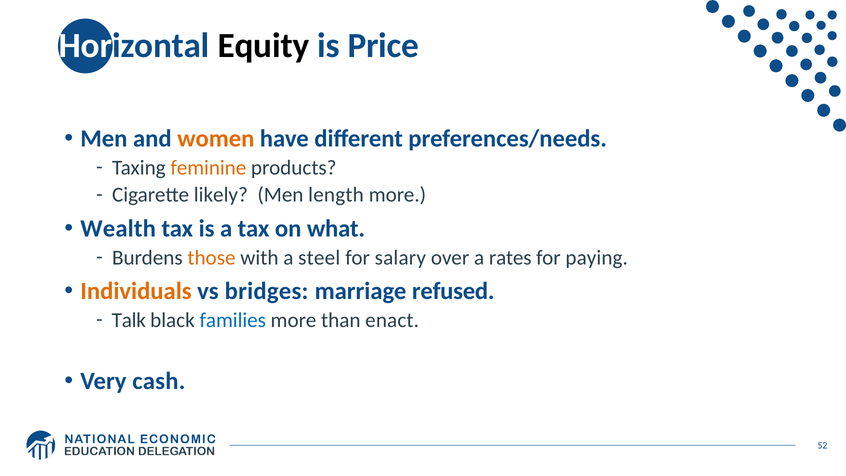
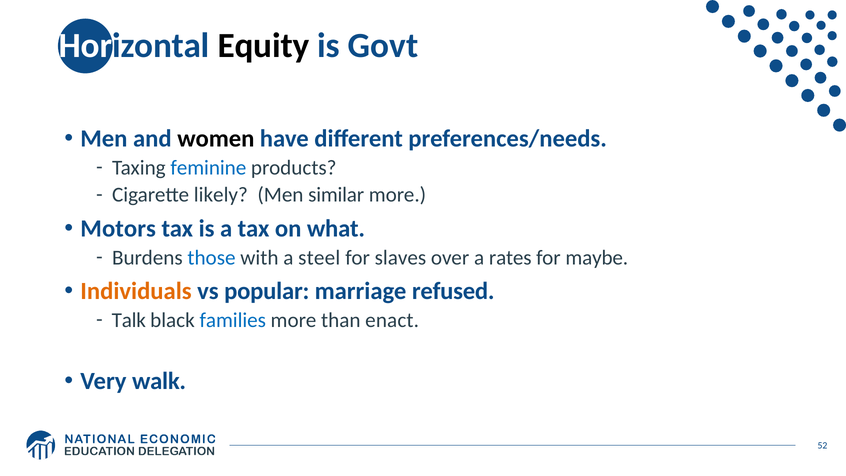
Price: Price -> Govt (383, 46)
women colour: orange -> black (216, 139)
feminine colour: orange -> blue (208, 168)
length: length -> similar (336, 195)
Wealth: Wealth -> Motors (118, 228)
those colour: orange -> blue (212, 258)
salary: salary -> slaves (400, 258)
paying: paying -> maybe (597, 258)
bridges: bridges -> popular (267, 291)
cash: cash -> walk (159, 381)
